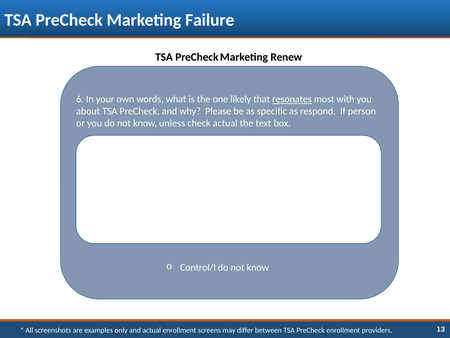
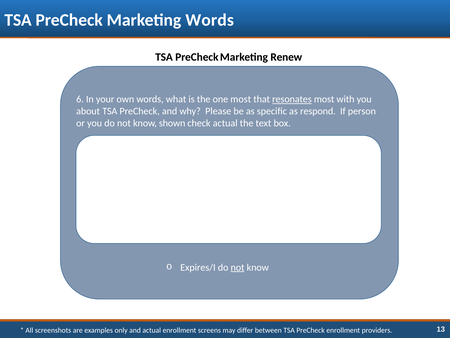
Marketing Failure: Failure -> Words (210, 20)
one likely: likely -> most (241, 99)
unless: unless -> shown (172, 123)
Control/I: Control/I -> Expires/I (198, 267)
not underline: none -> present (238, 267)
